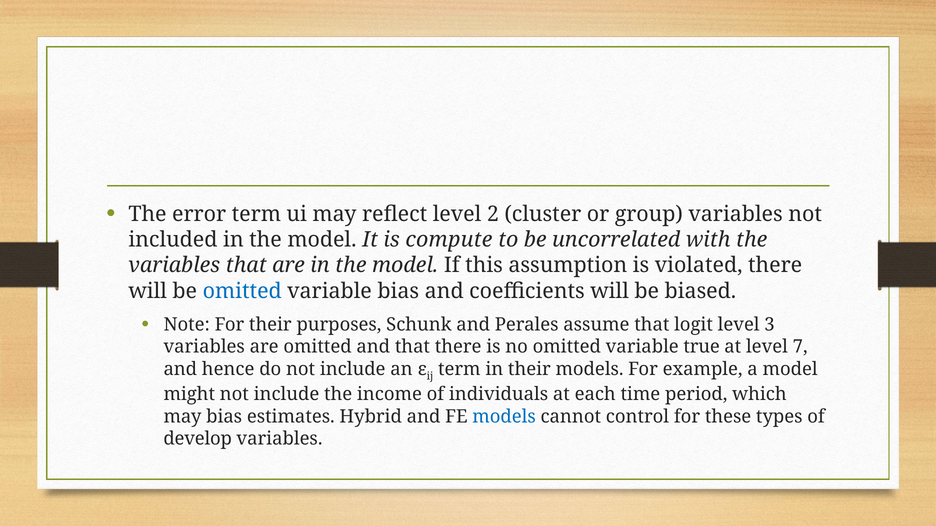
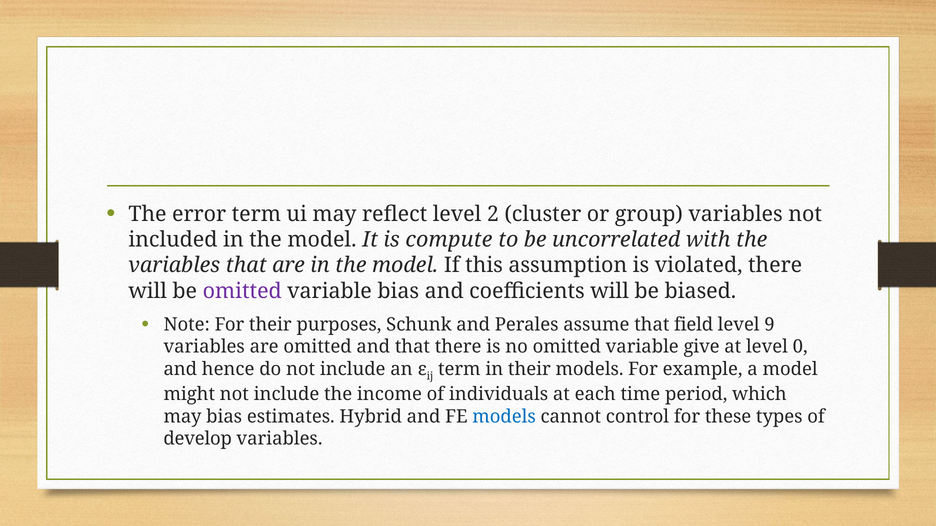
omitted colour: blue -> purple (242, 291)
logit: logit -> field (694, 325)
3: 3 -> 9 (770, 325)
true: true -> give (702, 347)
7: 7 -> 0 (800, 347)
